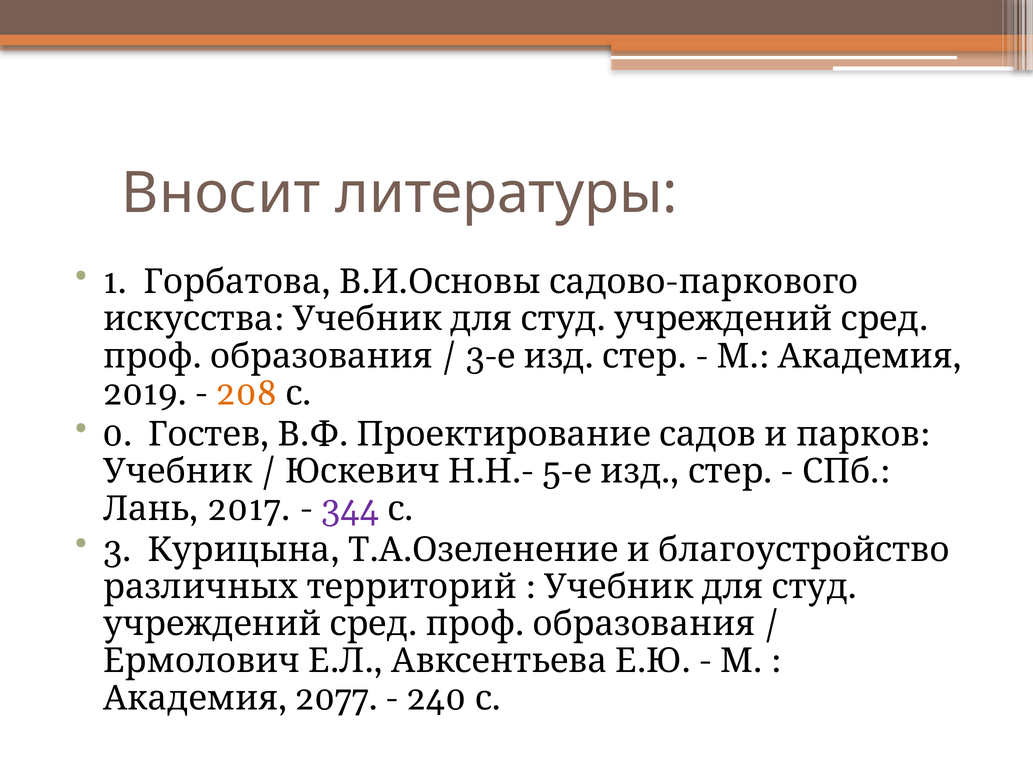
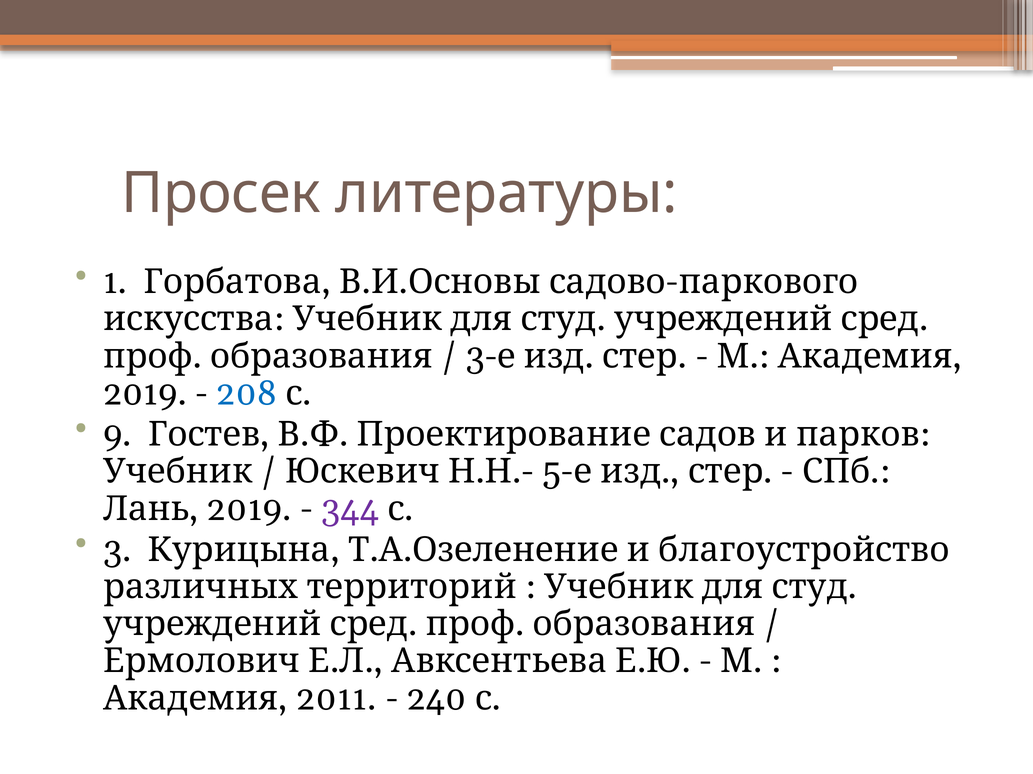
Вносит: Вносит -> Просек (221, 193)
208 colour: orange -> blue (247, 394)
0: 0 -> 9 (117, 435)
2017: 2017 -> 2019 (249, 509)
2077: 2077 -> 2011 (336, 699)
